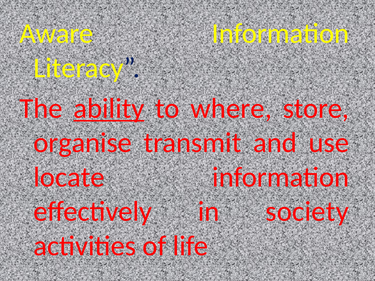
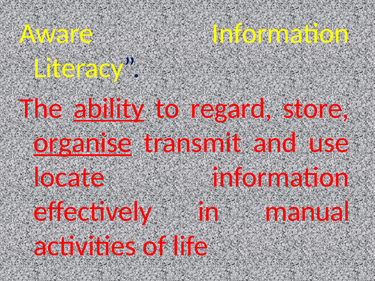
where: where -> regard (231, 109)
organise underline: none -> present (83, 143)
society: society -> manual (307, 212)
